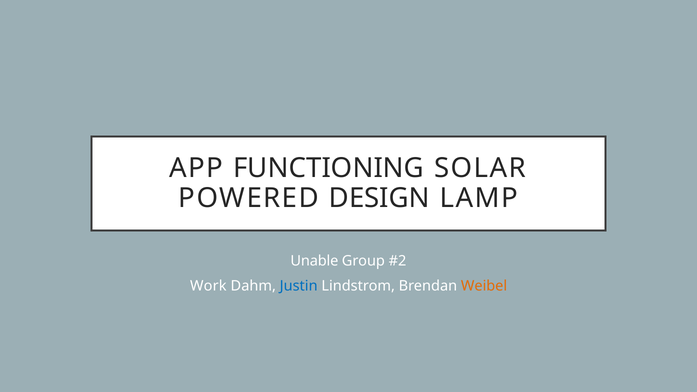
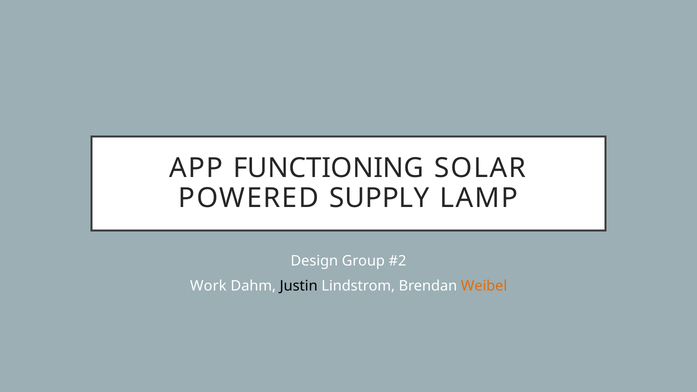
DESIGN: DESIGN -> SUPPLY (379, 198)
Unable: Unable -> Design (314, 261)
Justin colour: blue -> black (299, 286)
